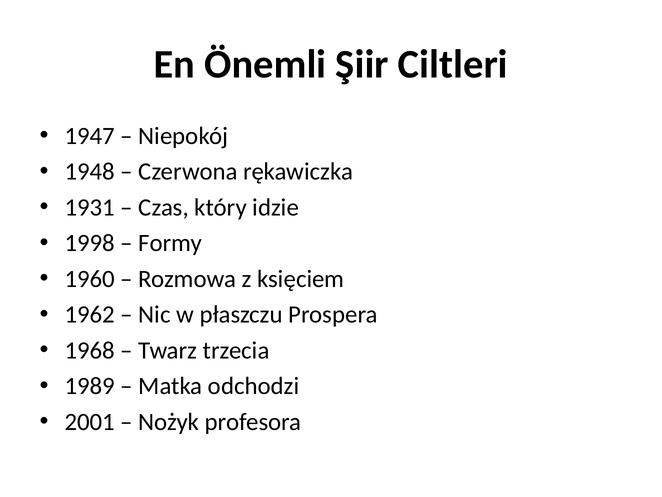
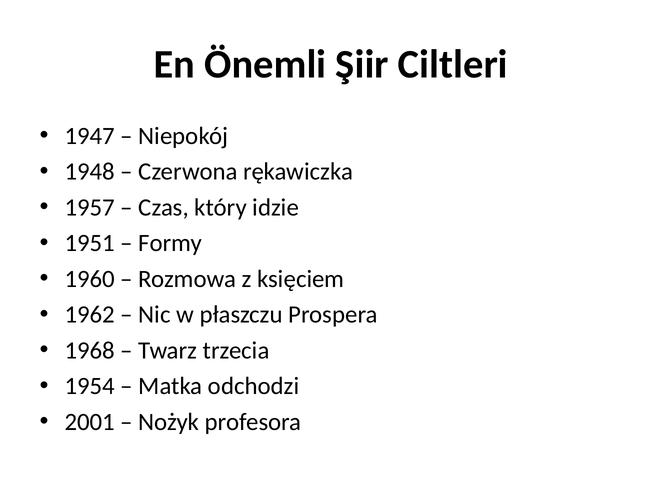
1931: 1931 -> 1957 (90, 207)
1998: 1998 -> 1951 (90, 243)
1989: 1989 -> 1954 (90, 386)
